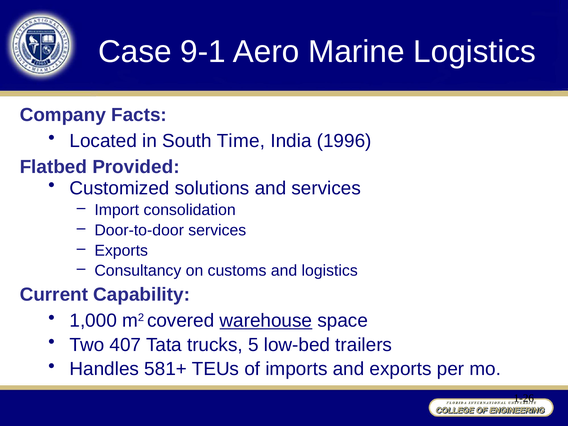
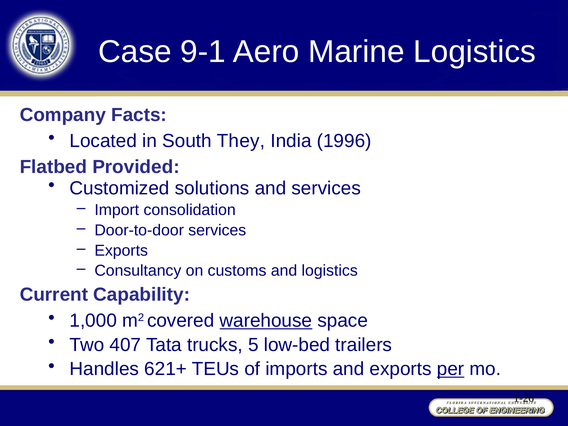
Time: Time -> They (241, 141)
581+: 581+ -> 621+ (166, 369)
per underline: none -> present (451, 369)
